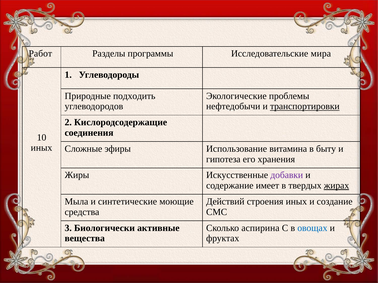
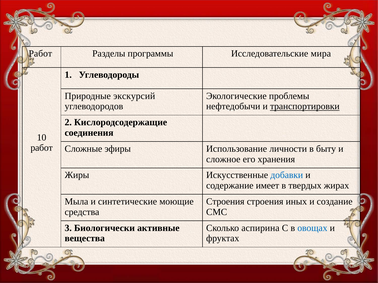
подходить: подходить -> экскурсий (134, 96)
иных: иных -> работ (42, 148)
витамина: витамина -> личности (288, 149)
гипотеза: гипотеза -> сложное (223, 159)
добавки colour: purple -> blue (287, 175)
жирах underline: present -> none (336, 186)
Действий: Действий -> Строения (225, 202)
